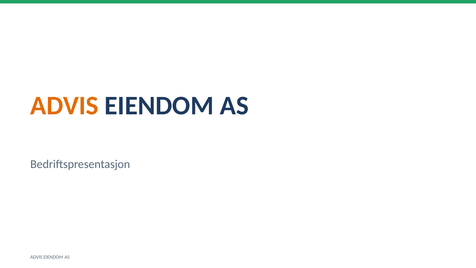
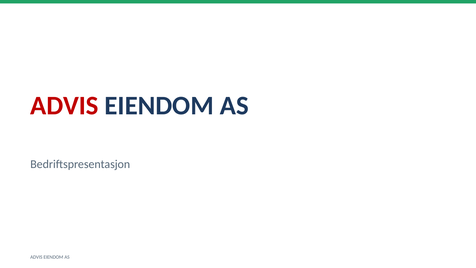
ADVIS colour: orange -> red (64, 106)
